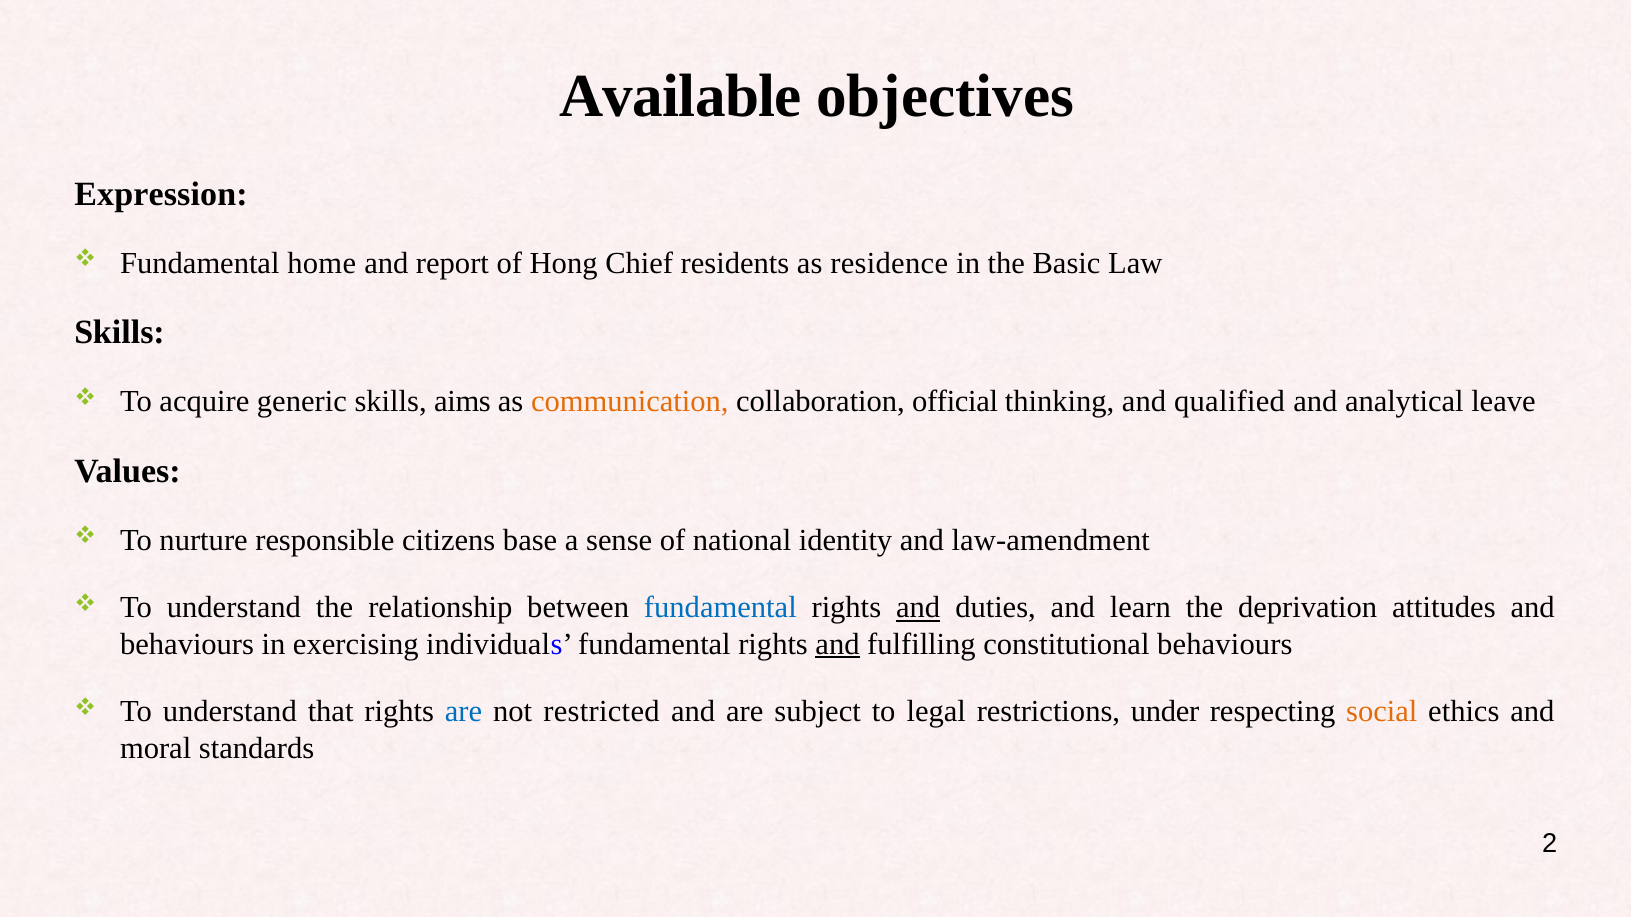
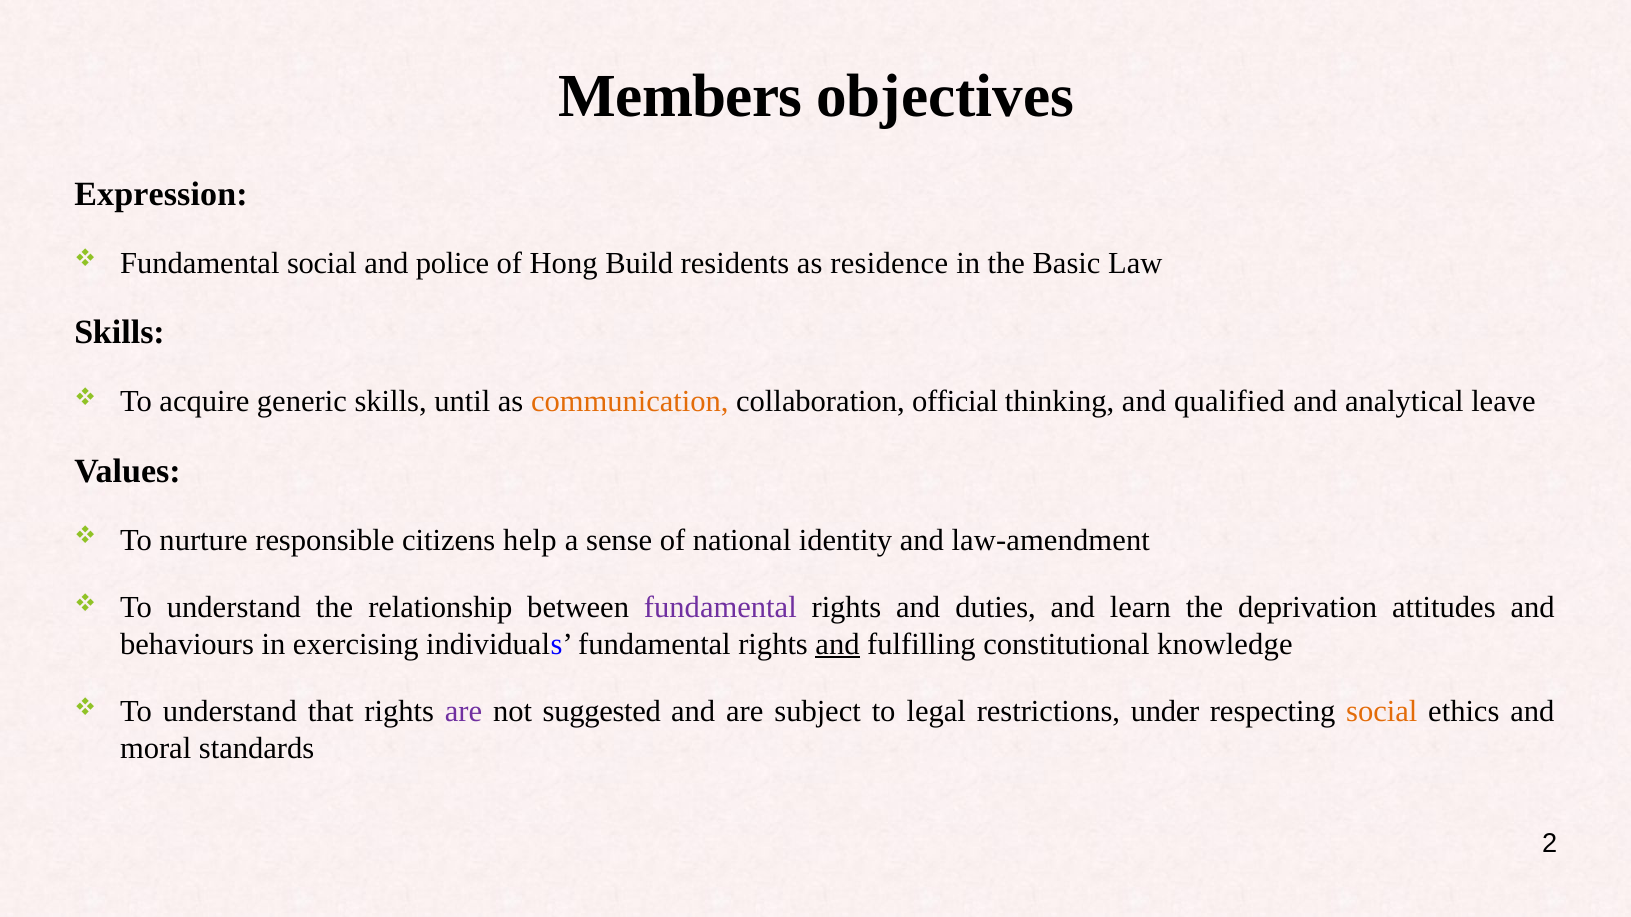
Available: Available -> Members (681, 96)
Fundamental home: home -> social (322, 263)
report: report -> police (453, 263)
Chief: Chief -> Build (639, 263)
aims: aims -> until (462, 402)
base: base -> help (530, 541)
fundamental colour: blue -> purple (720, 608)
and underline: present -> none (918, 608)
constitutional behaviours: behaviours -> knowledge (1225, 644)
are colour: blue -> purple (464, 712)
restricted: restricted -> suggested (602, 712)
